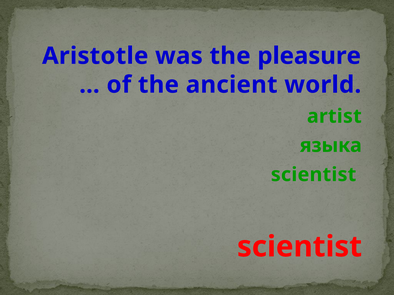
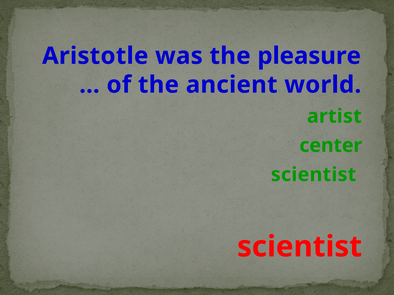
языка: языка -> center (331, 146)
